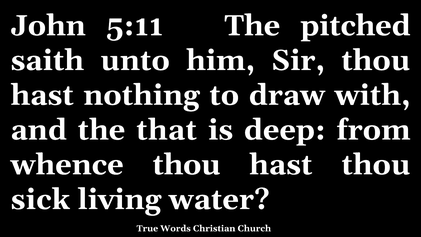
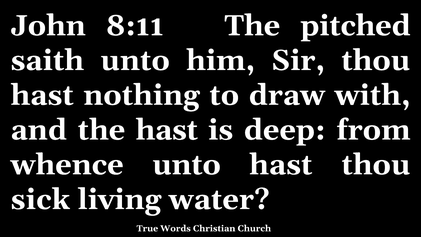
5:11: 5:11 -> 8:11 (135, 26)
the that: that -> hast (167, 130)
whence thou: thou -> unto (187, 165)
